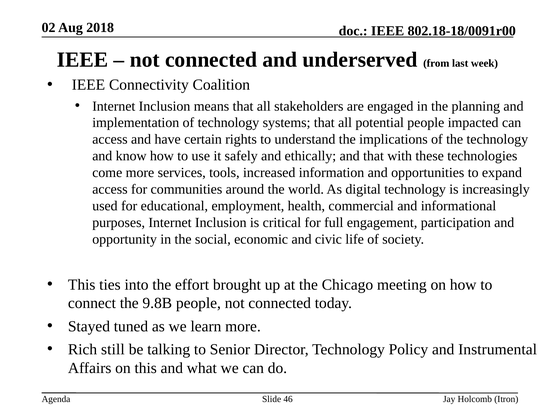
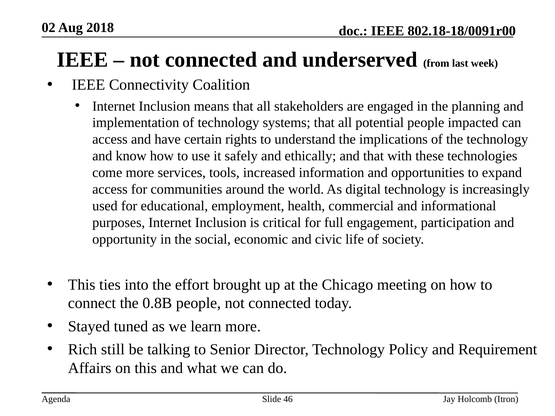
9.8B: 9.8B -> 0.8B (157, 303)
Instrumental: Instrumental -> Requirement (498, 350)
